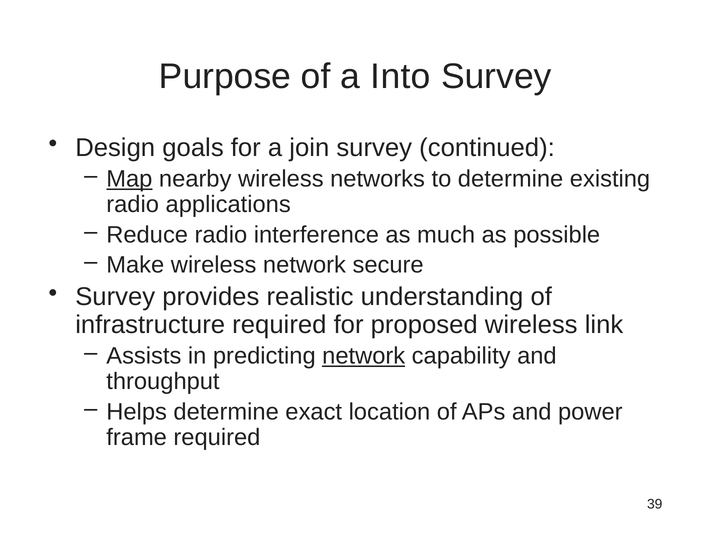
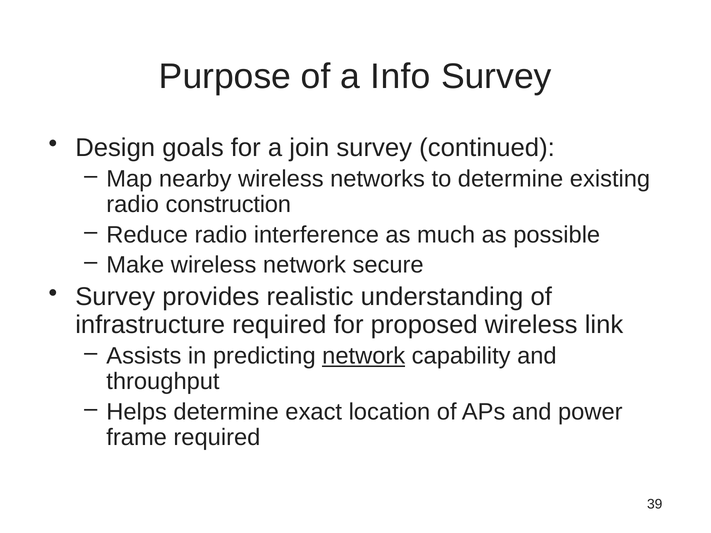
Into: Into -> Info (400, 77)
Map underline: present -> none (129, 179)
applications: applications -> construction (228, 205)
